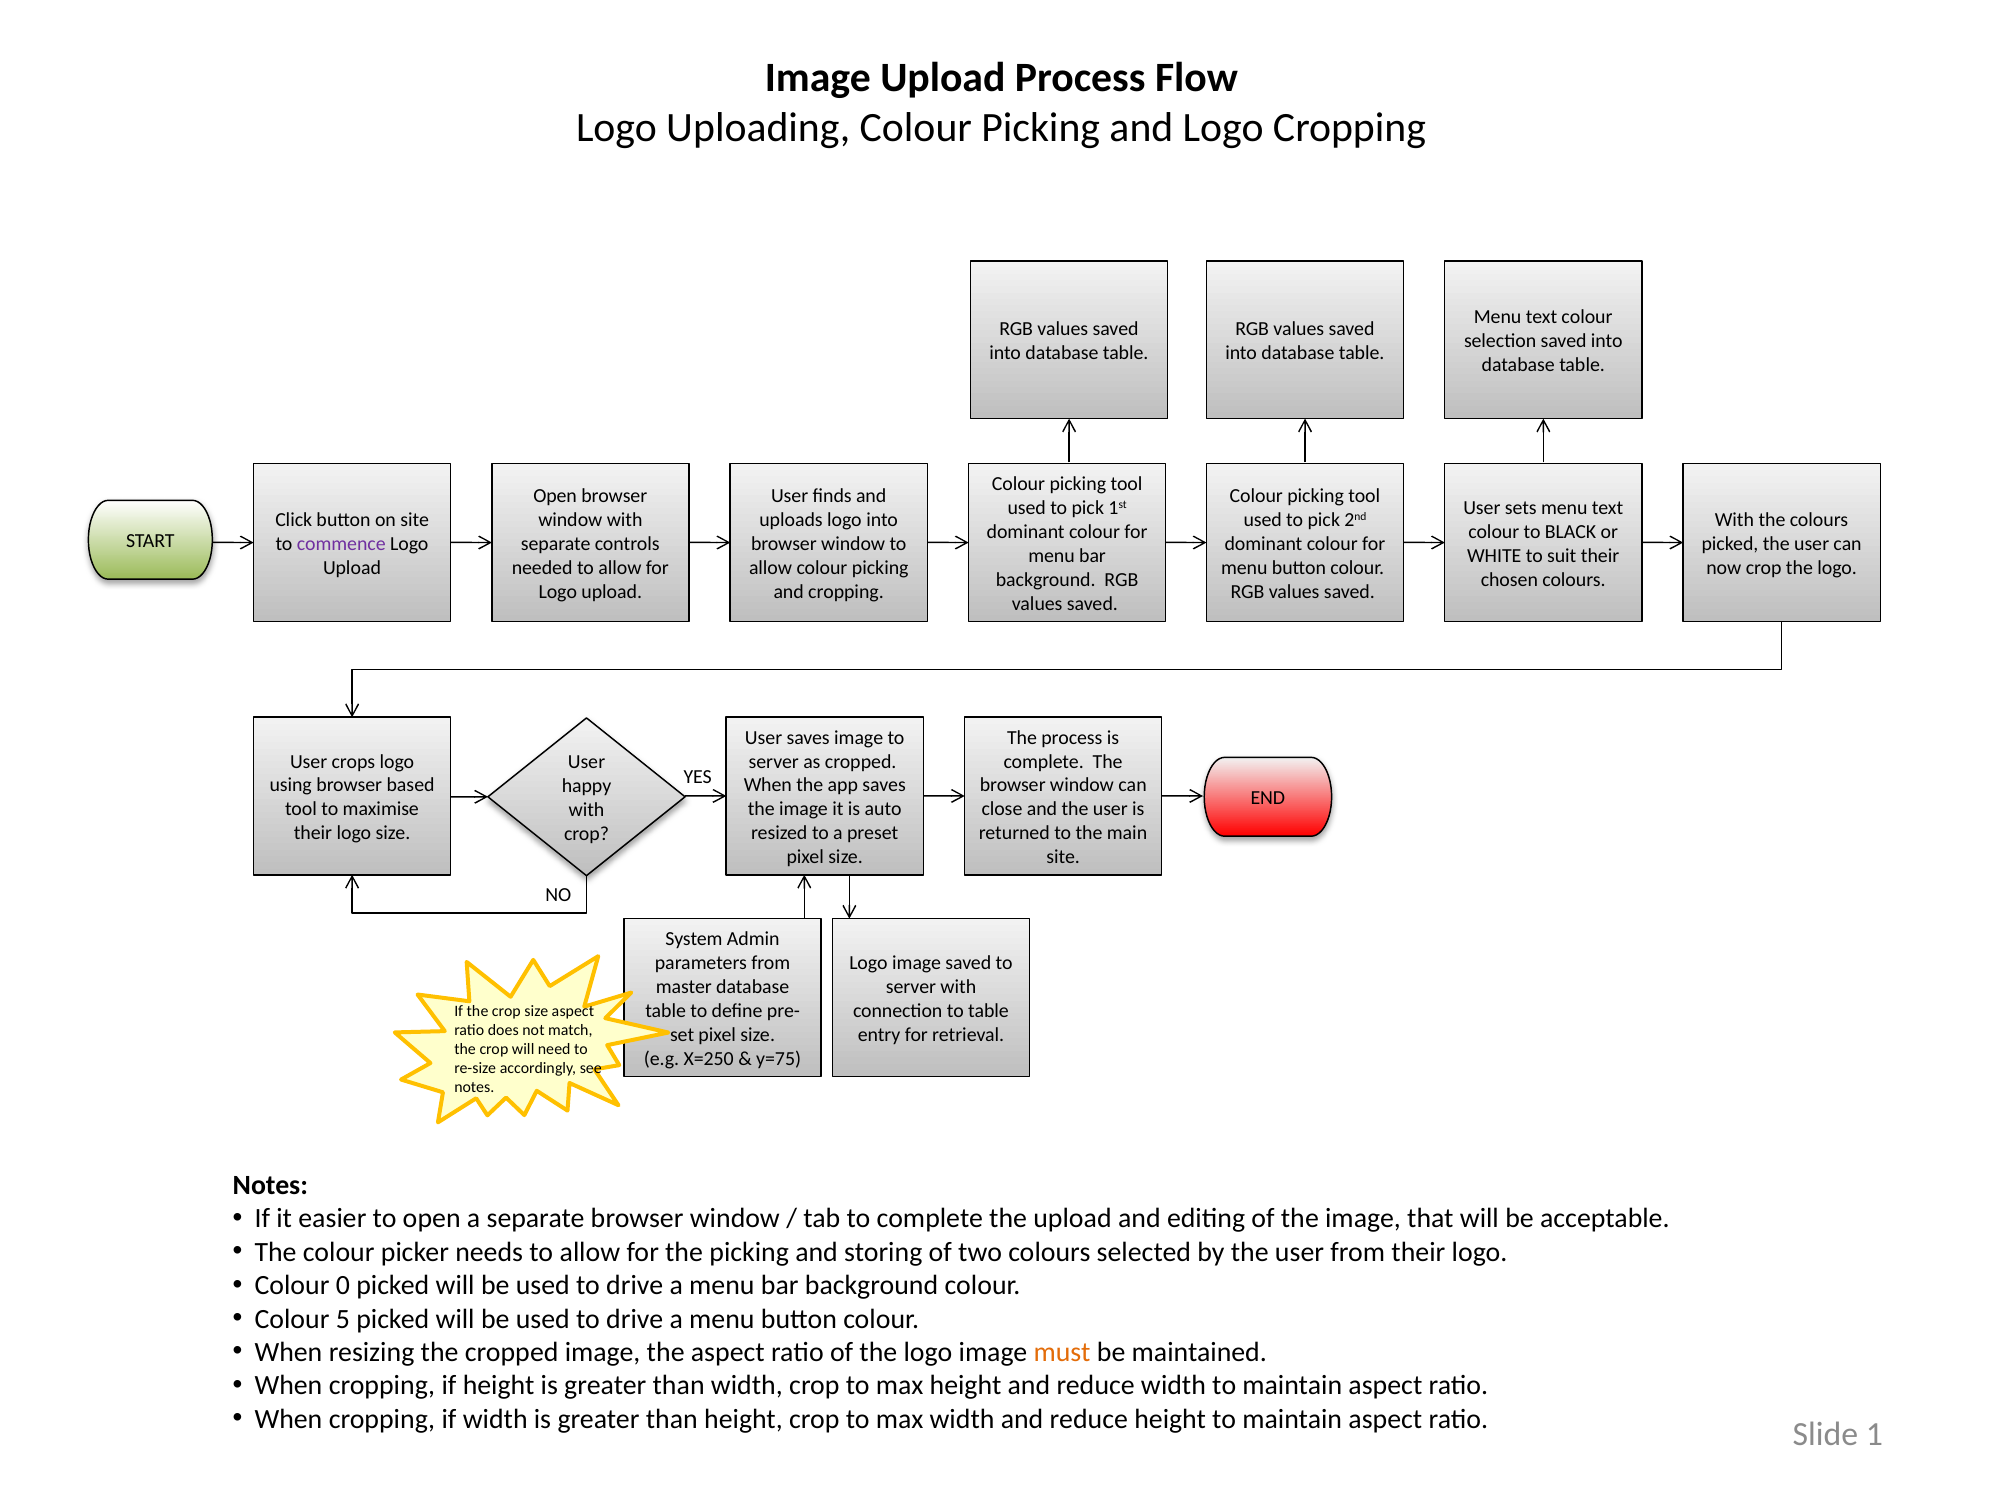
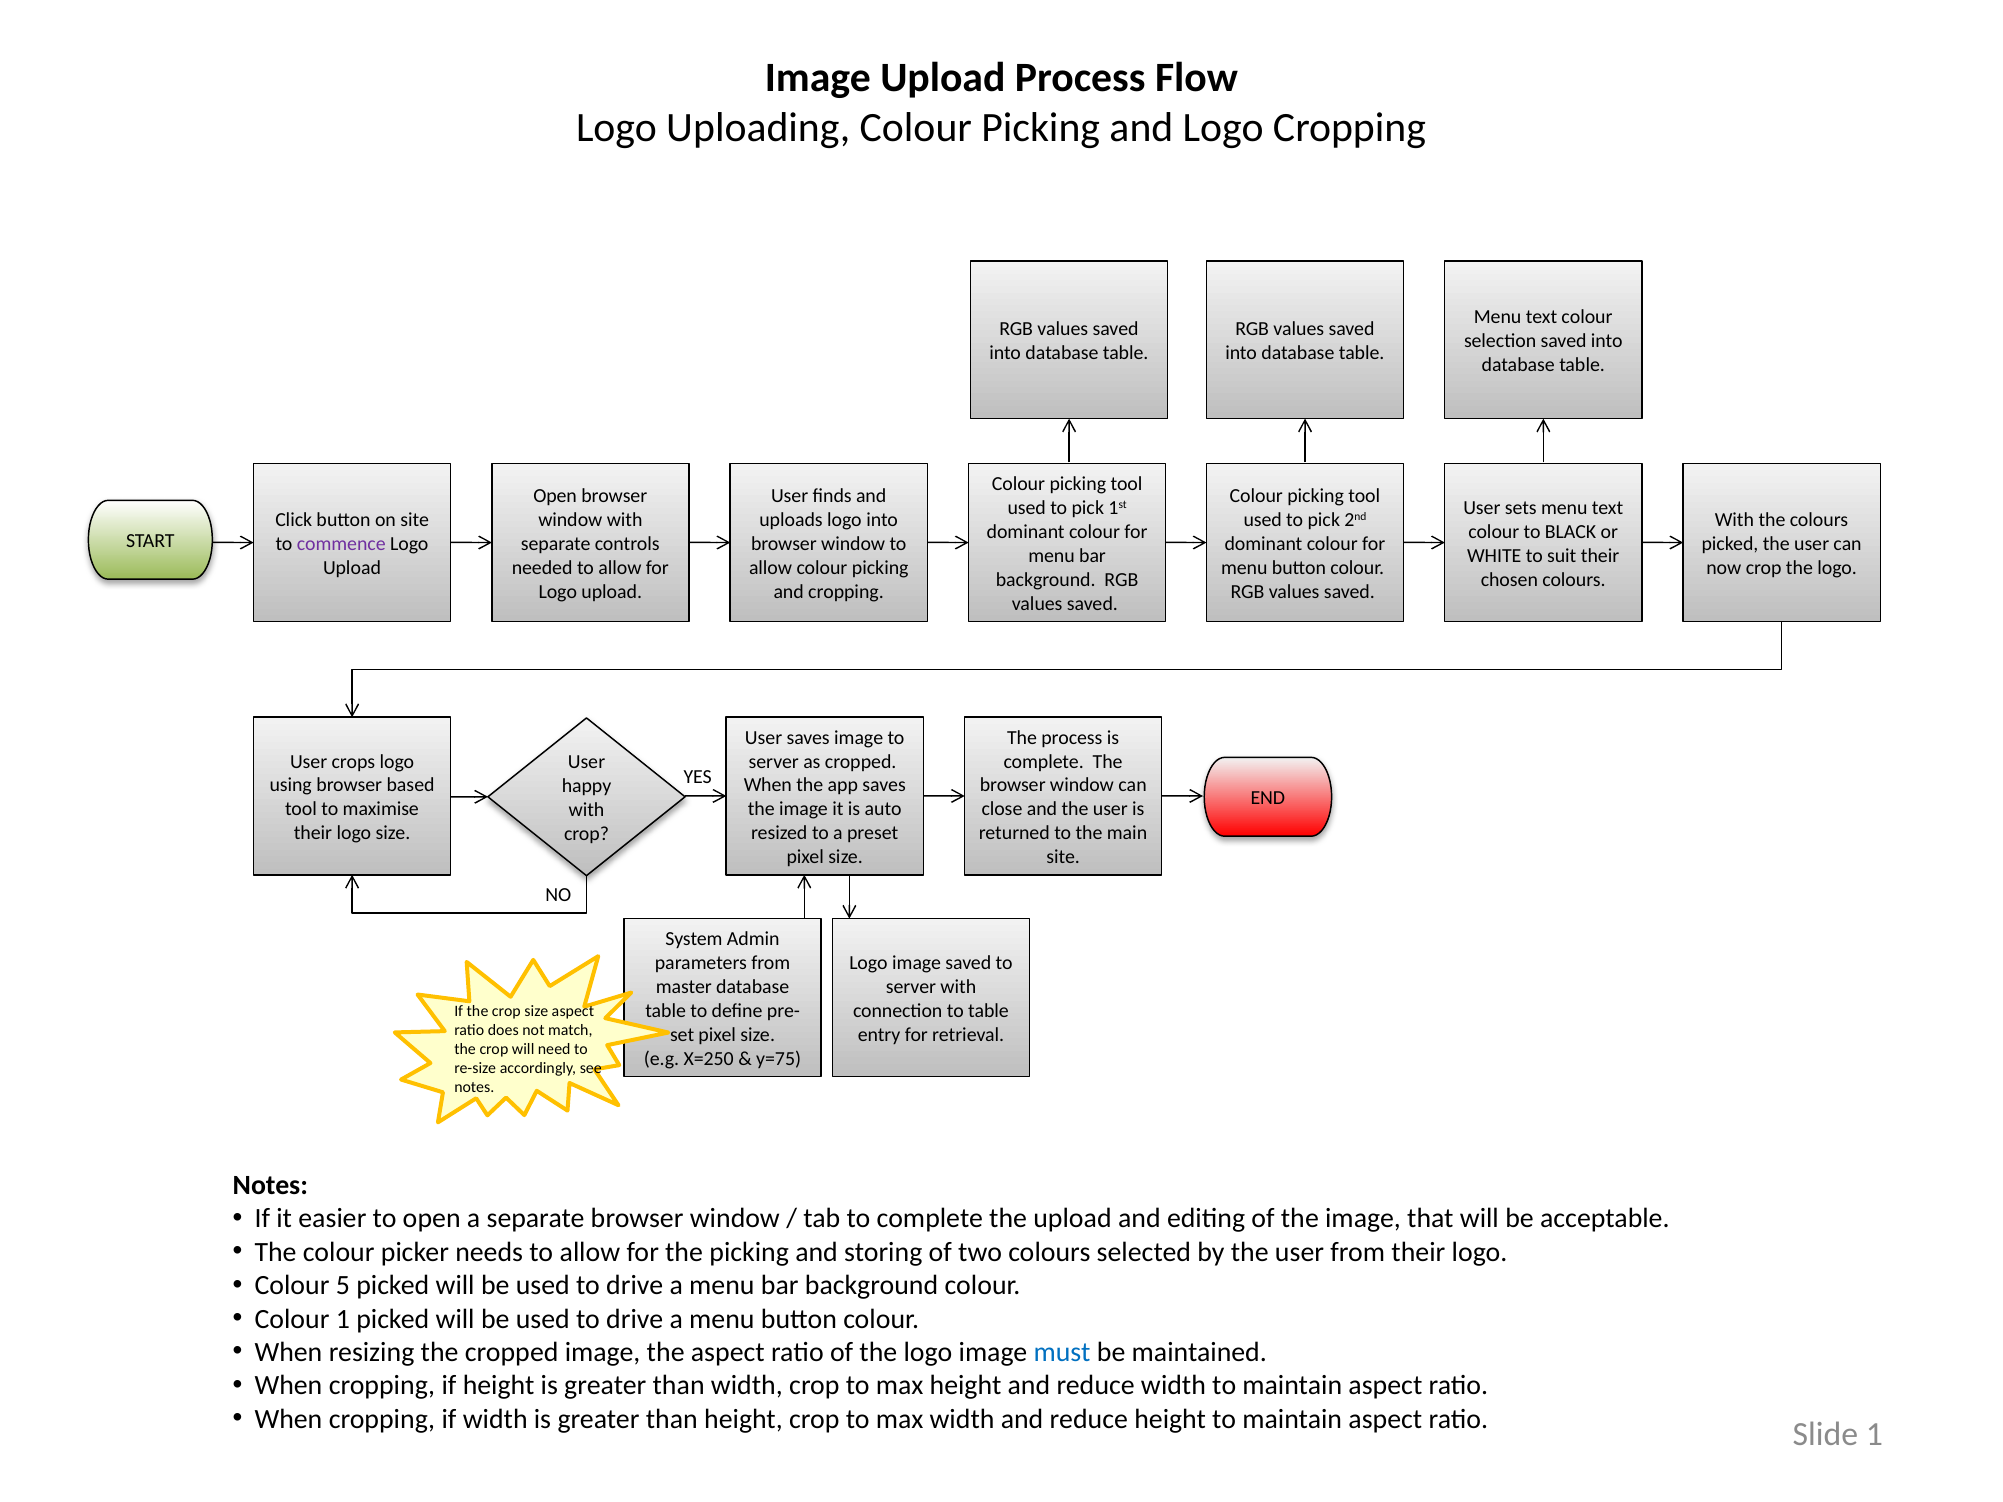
0: 0 -> 5 (343, 1286)
Colour 5: 5 -> 1 (343, 1319)
must colour: orange -> blue (1062, 1352)
